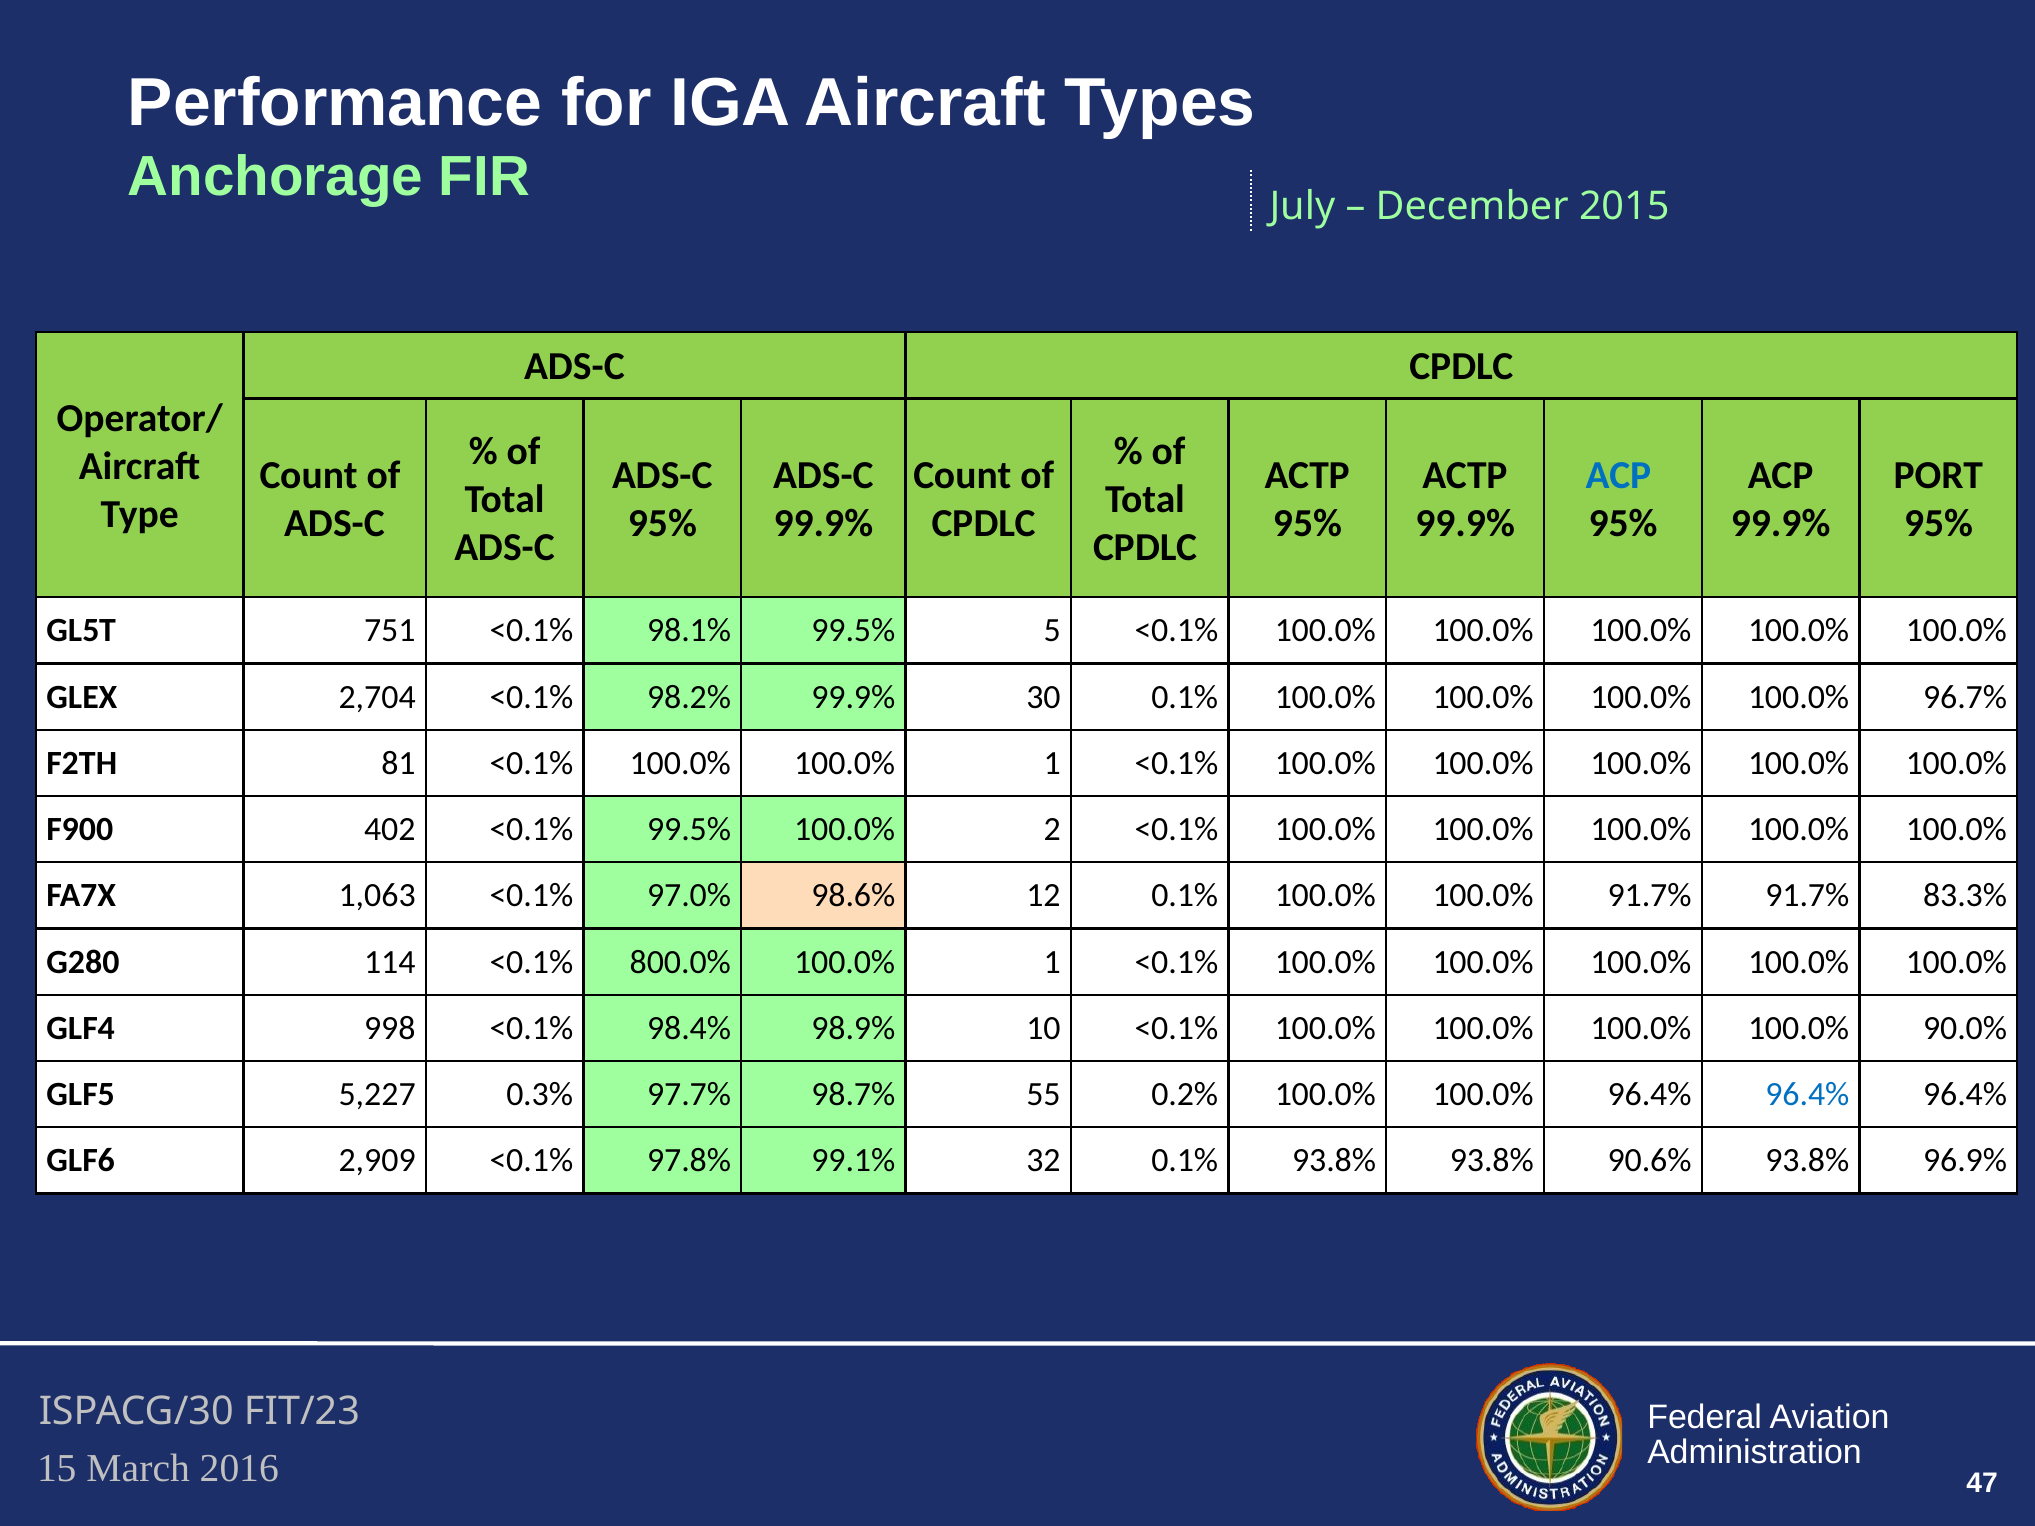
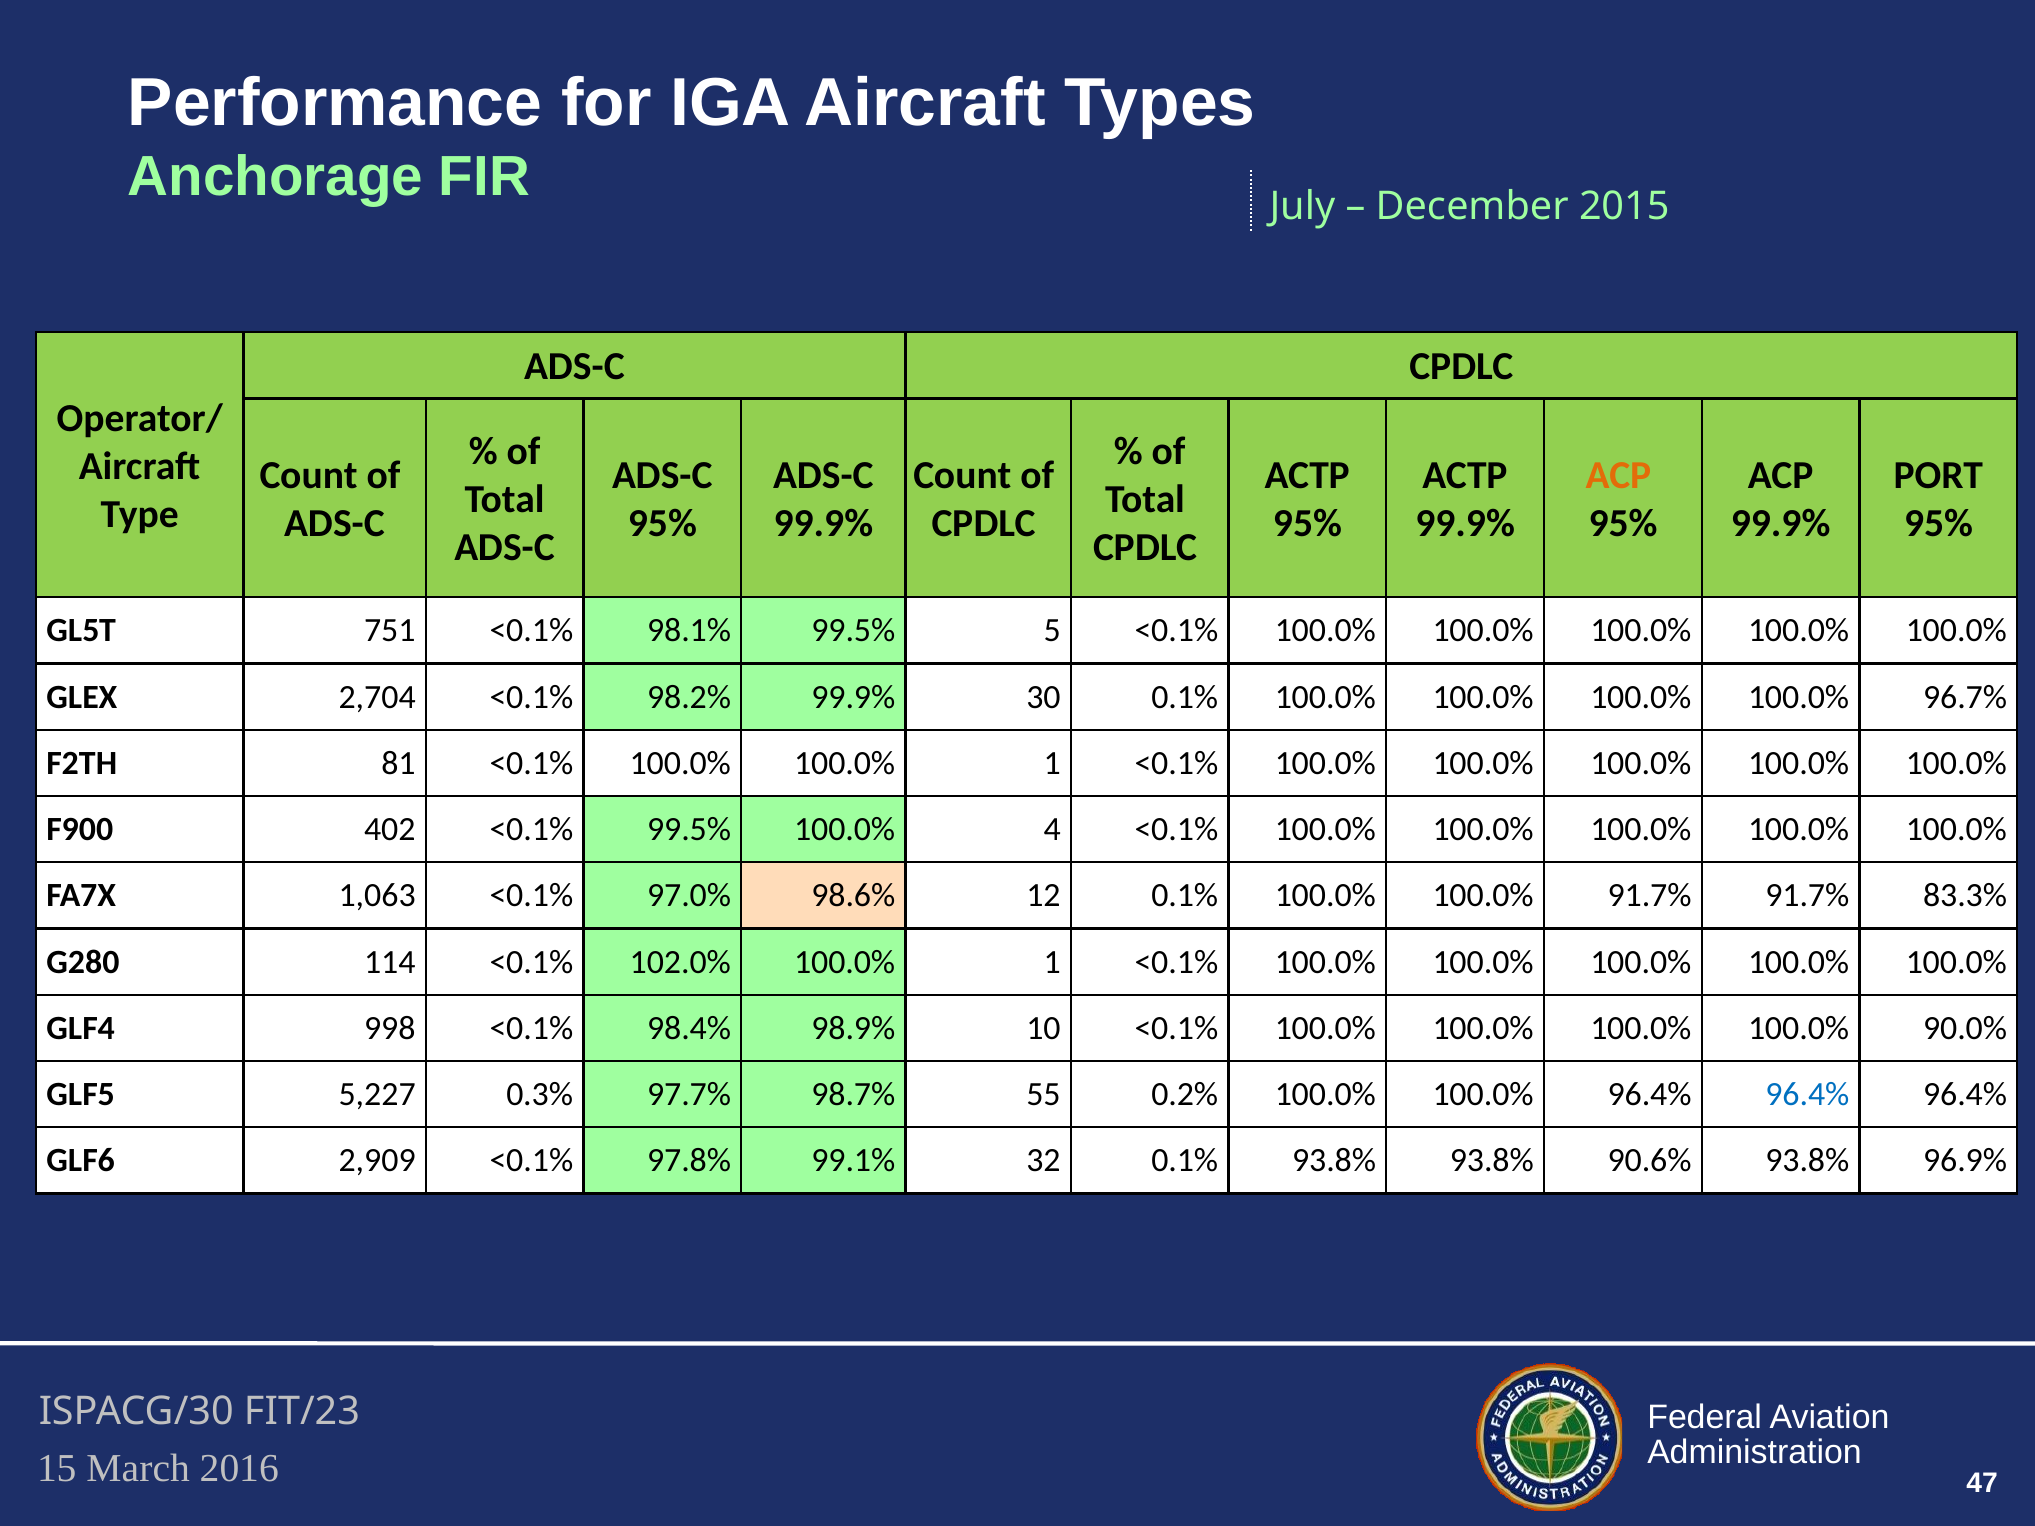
ACP colour: blue -> orange (1618, 475)
2: 2 -> 4 (1052, 830)
800.0%: 800.0% -> 102.0% (680, 962)
